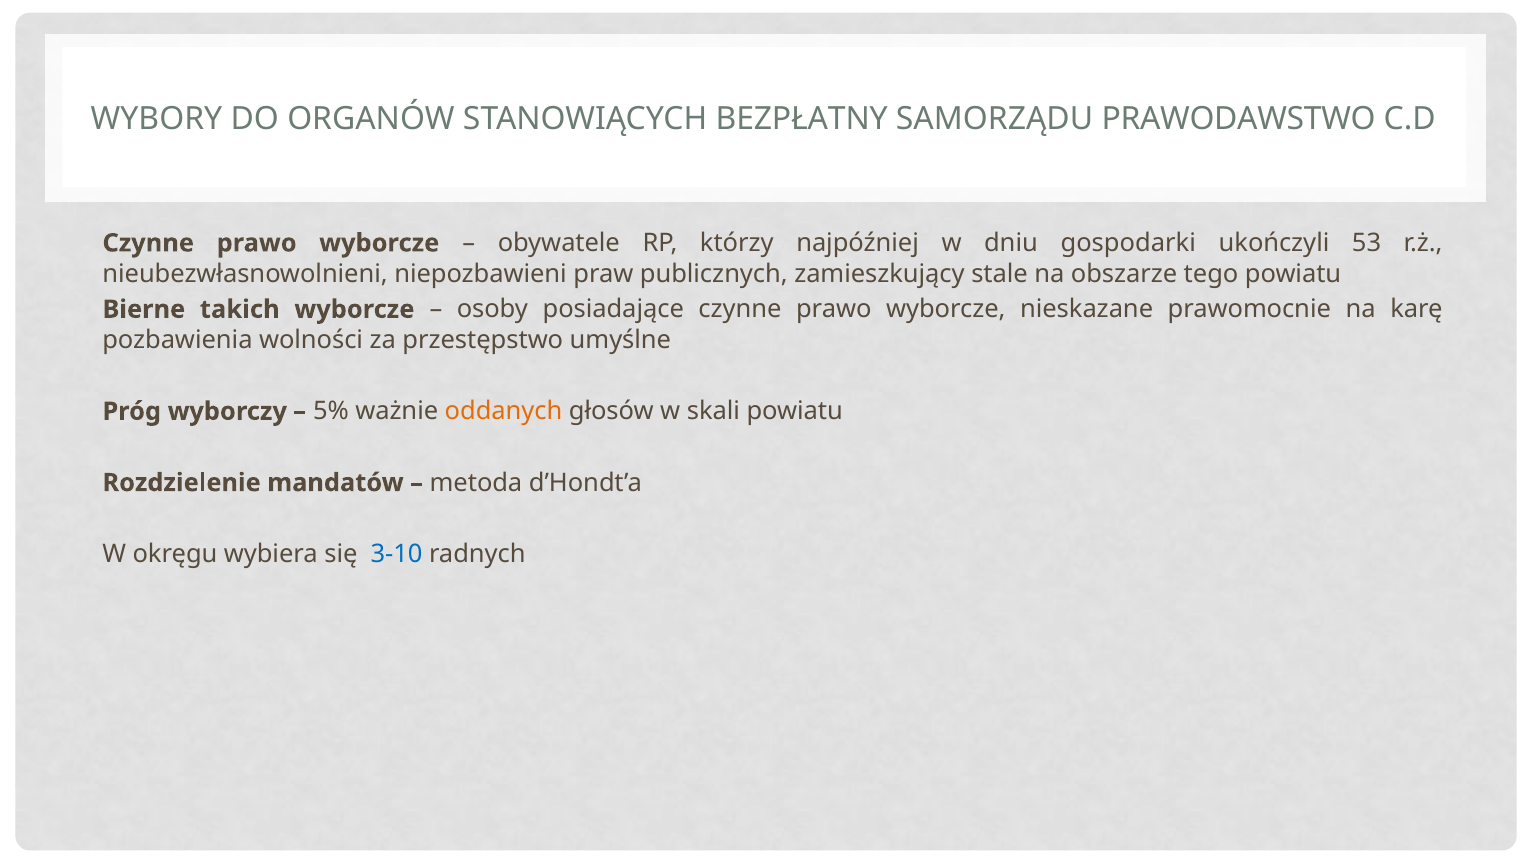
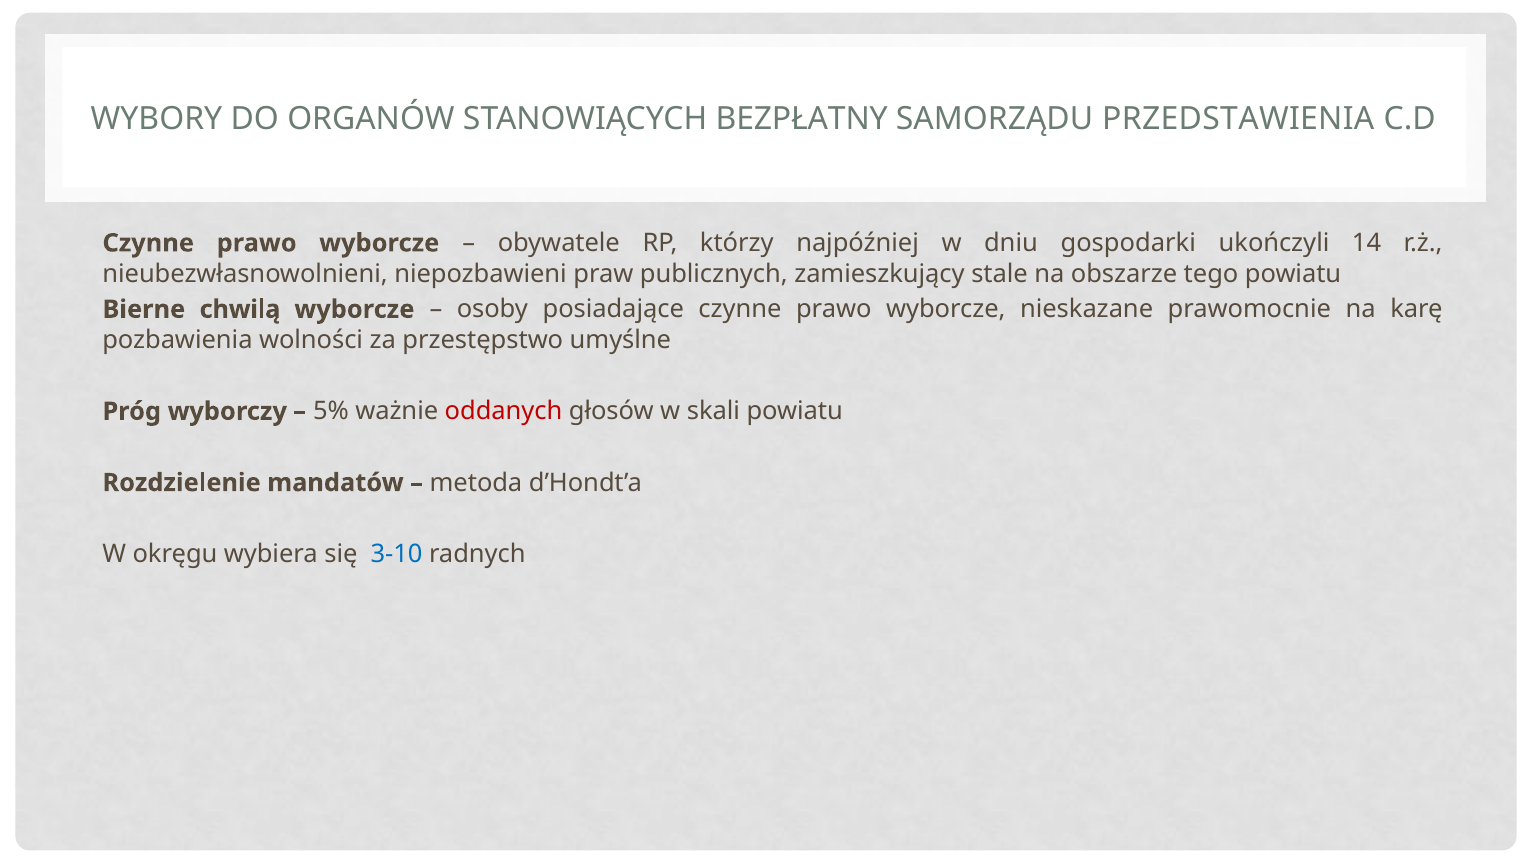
PRAWODAWSTWO: PRAWODAWSTWO -> PRZEDSTAWIENIA (1238, 119)
53: 53 -> 14 (1367, 243)
takich: takich -> chwilą (240, 309)
oddanych colour: orange -> red (504, 411)
